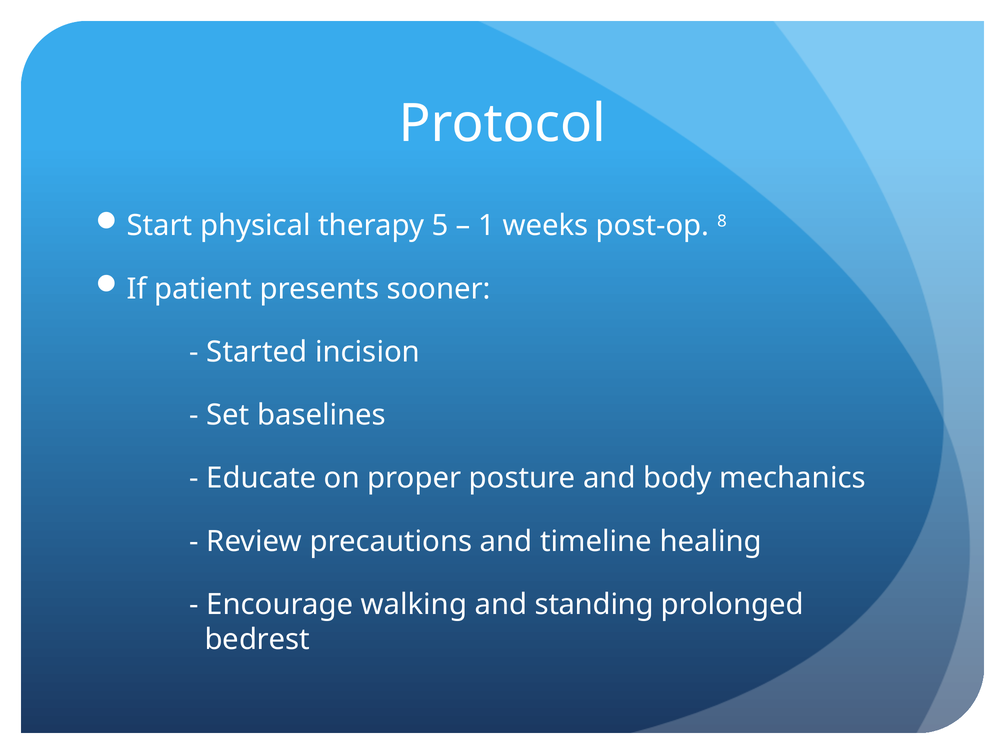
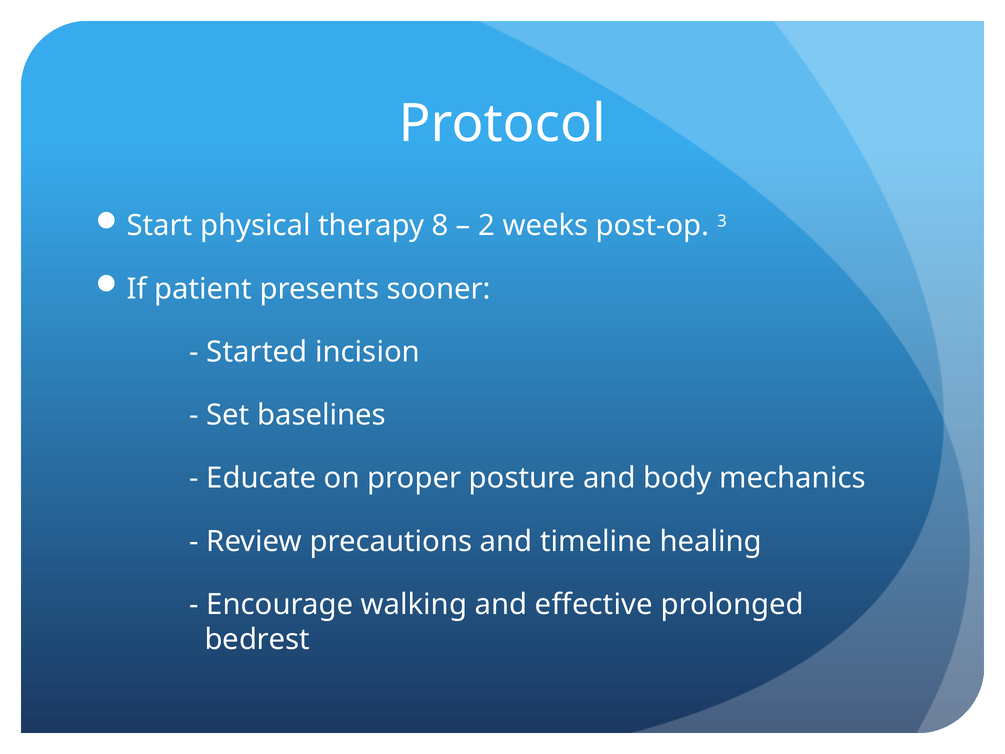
5: 5 -> 8 (440, 226)
1: 1 -> 2 (487, 226)
8: 8 -> 3 (722, 221)
standing: standing -> effective (594, 604)
